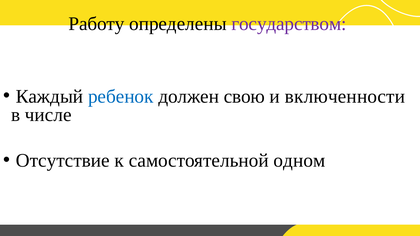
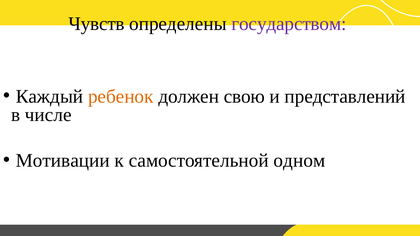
Работу: Работу -> Чувств (97, 24)
ребенок colour: blue -> orange (121, 97)
включенности: включенности -> представлений (345, 97)
Отсутствие: Отсутствие -> Мотивации (63, 161)
